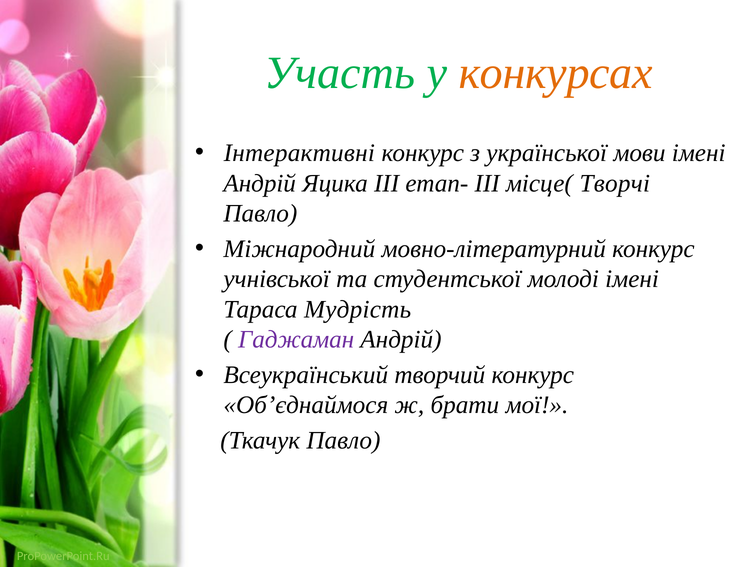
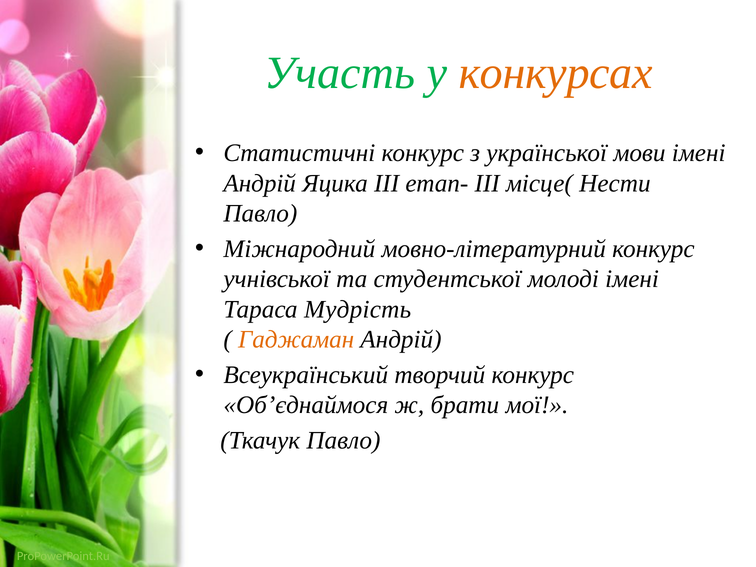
Інтерактивні: Інтерактивні -> Статистичні (299, 153)
Творчі: Творчі -> Нести (615, 183)
Гаджаман colour: purple -> orange (296, 339)
